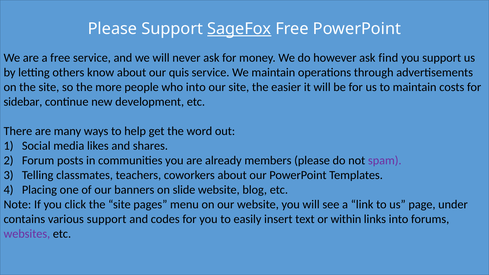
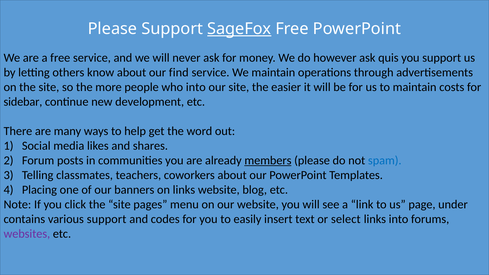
find: find -> quis (388, 58)
quis: quis -> find (179, 72)
members underline: none -> present (268, 160)
spam colour: purple -> blue (385, 160)
on slide: slide -> links (184, 190)
within: within -> select (346, 219)
